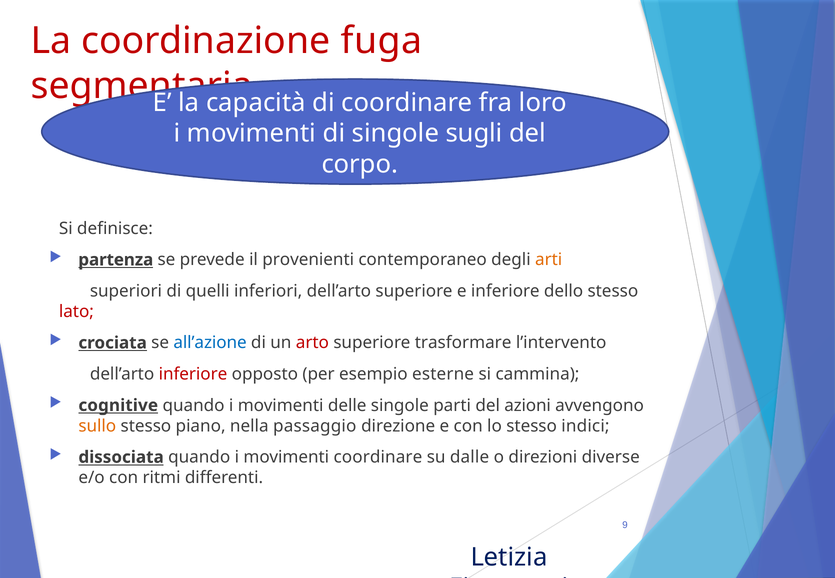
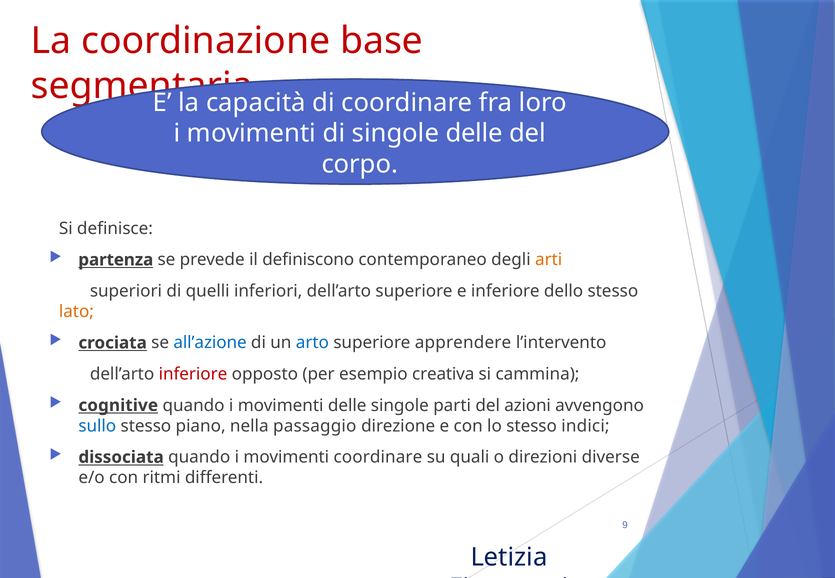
fuga: fuga -> base (382, 41)
singole sugli: sugli -> delle (474, 133)
provenienti: provenienti -> definiscono (308, 260)
lato colour: red -> orange (76, 312)
arto colour: red -> blue (312, 343)
trasformare: trasformare -> apprendere (463, 343)
esterne: esterne -> creativa (443, 374)
sullo colour: orange -> blue (97, 426)
dalle: dalle -> quali (470, 457)
